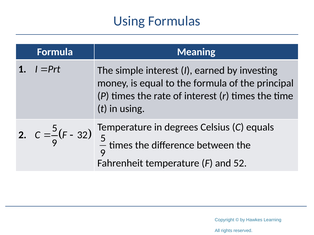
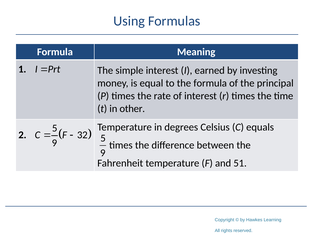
in using: using -> other (132, 109)
52: 52 -> 51 (240, 164)
